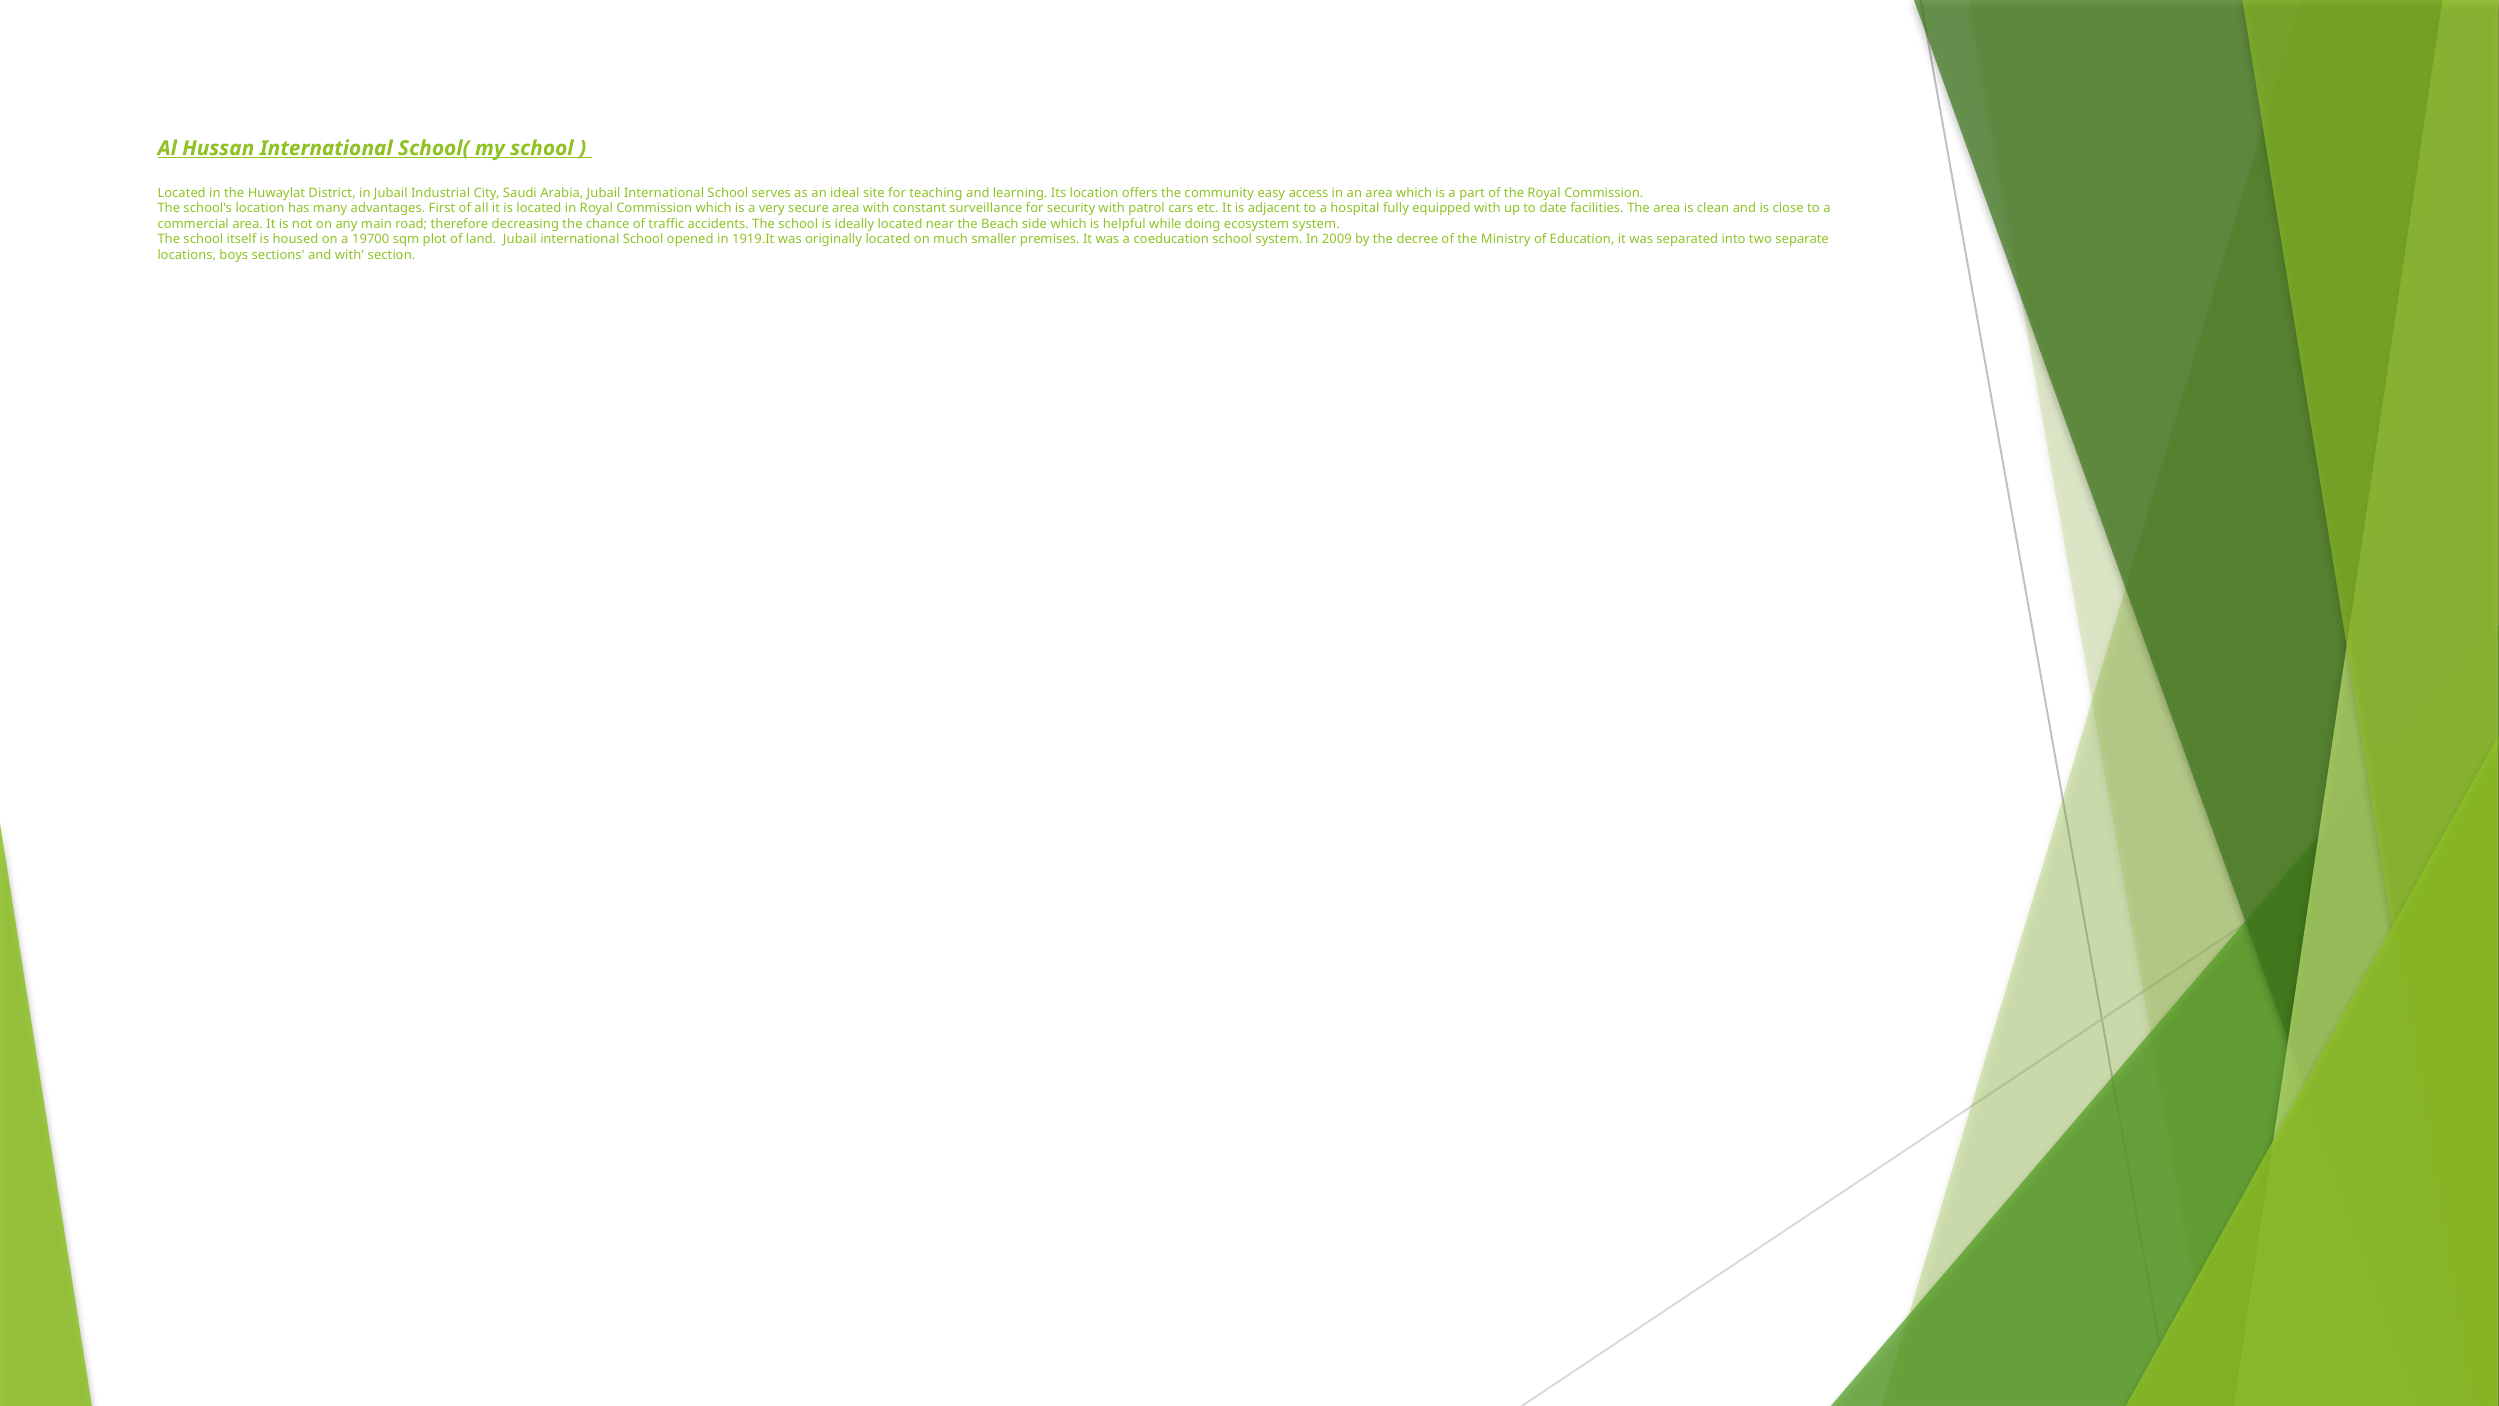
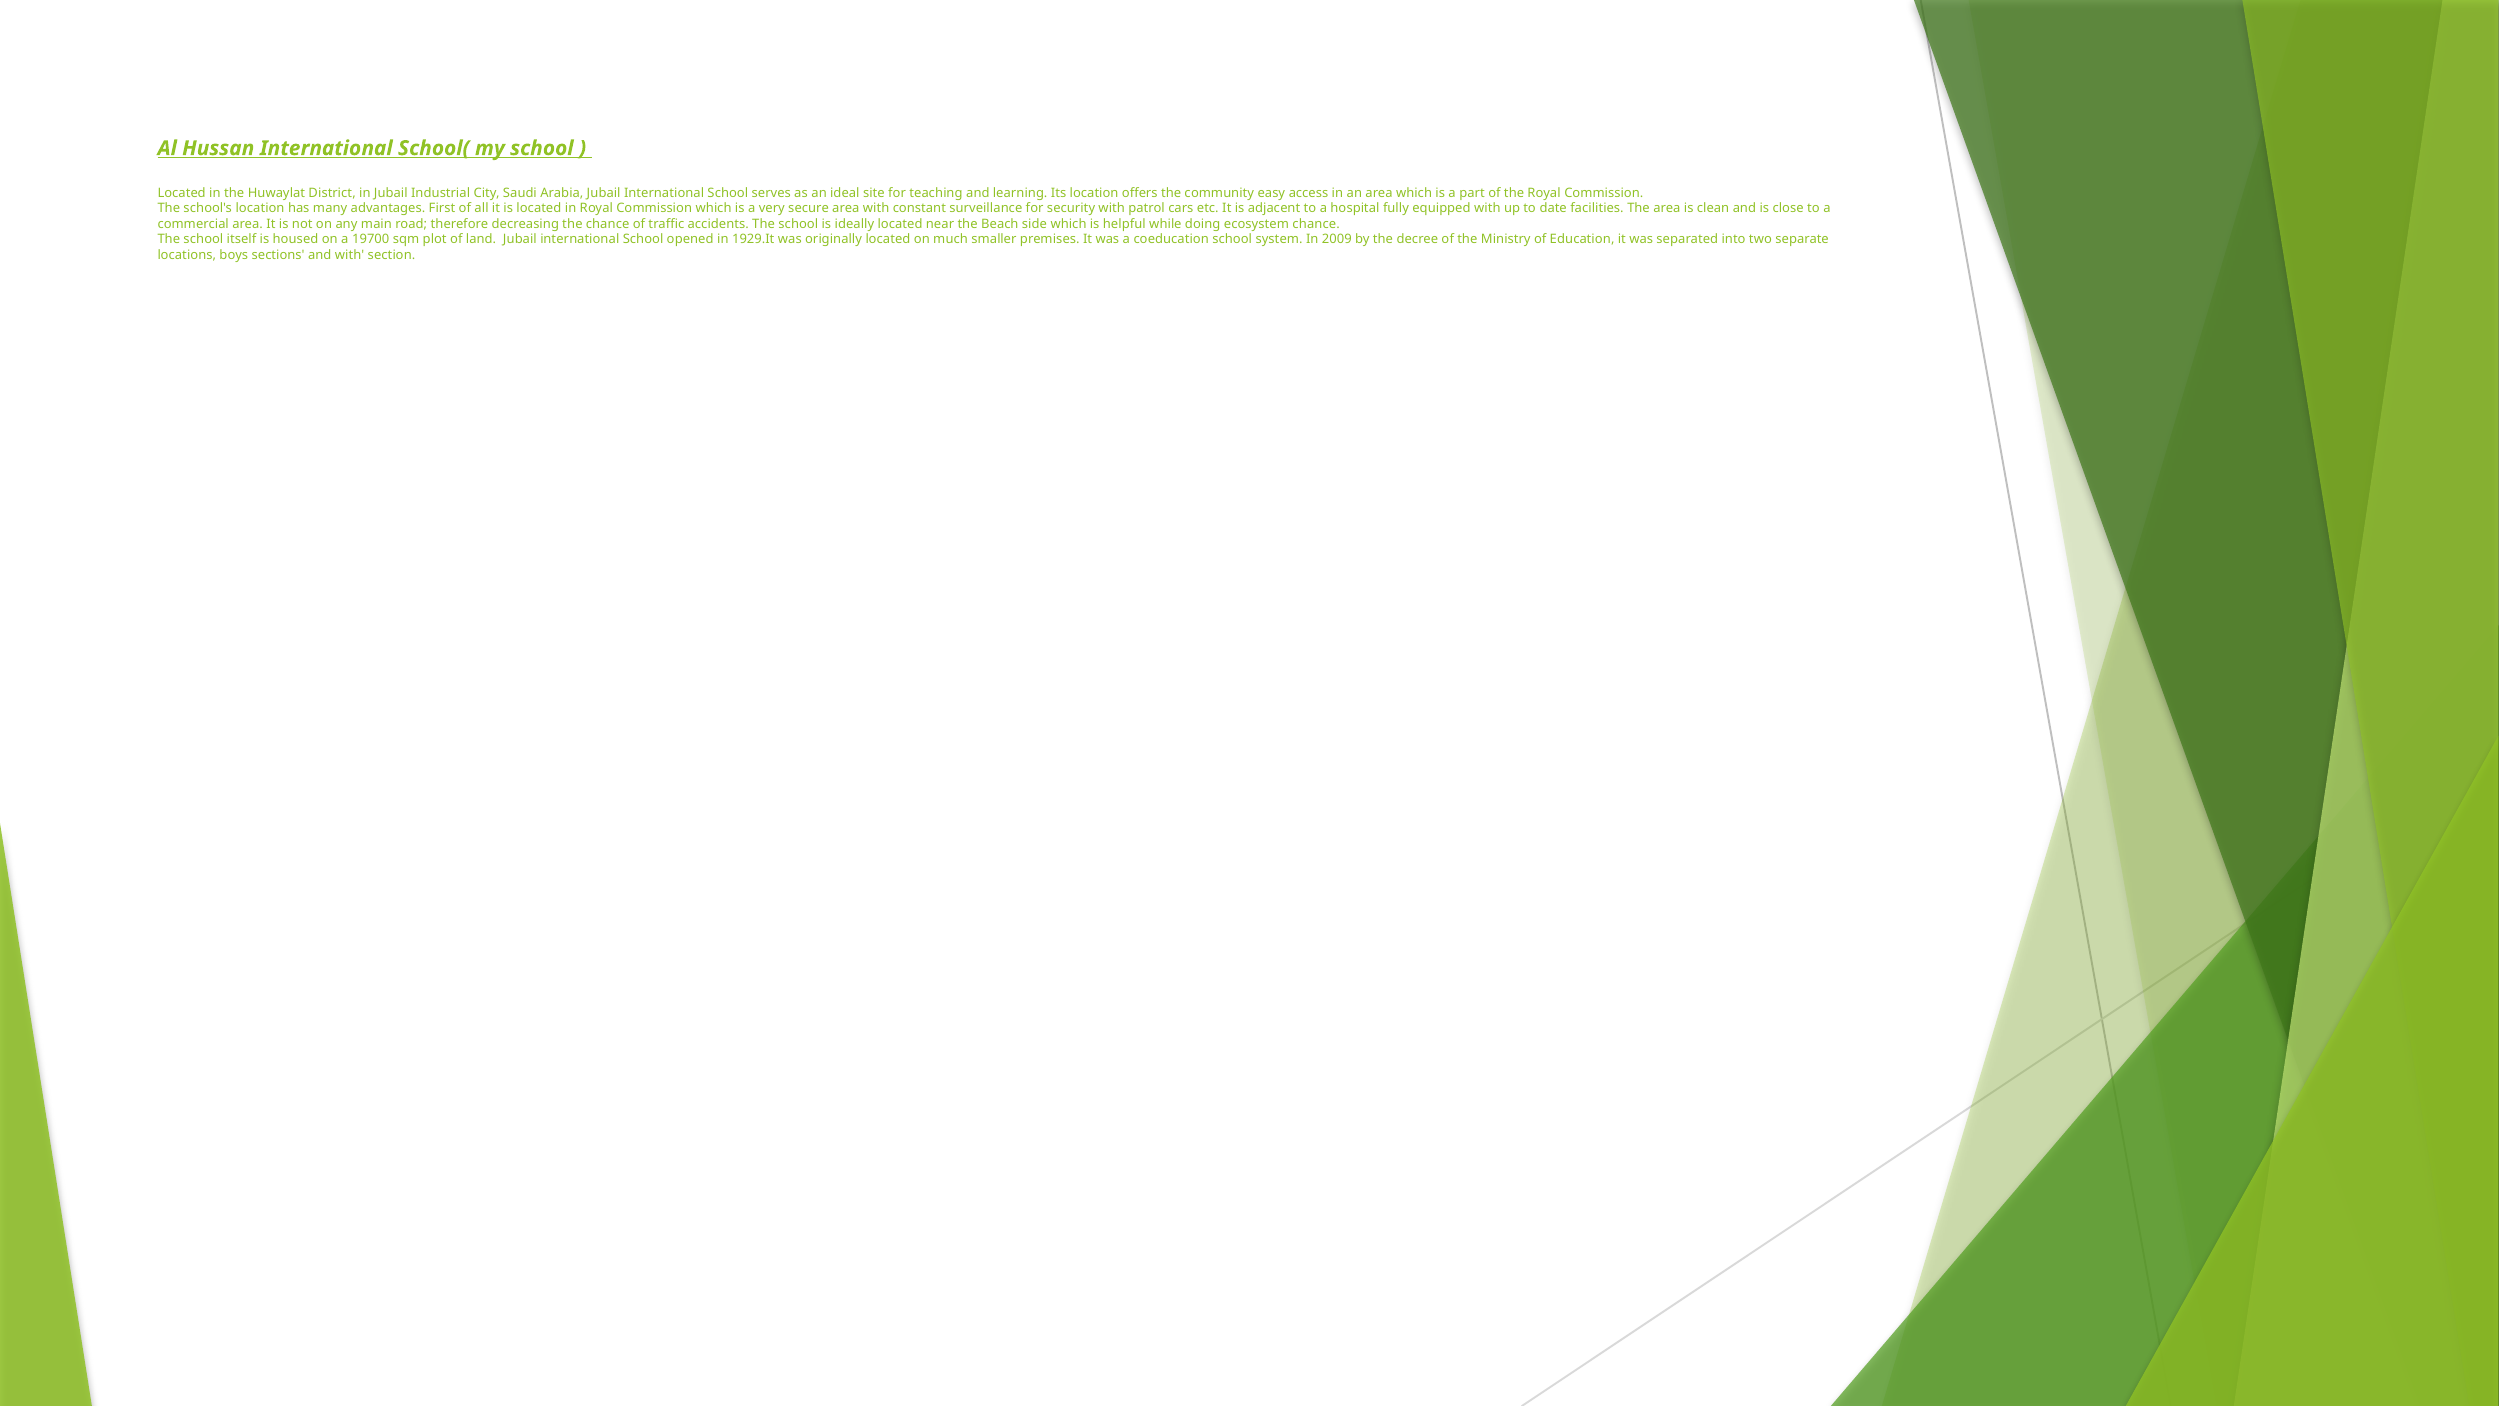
ecosystem system: system -> chance (1316, 224)
1919.It: 1919.It -> 1929.It (753, 240)
